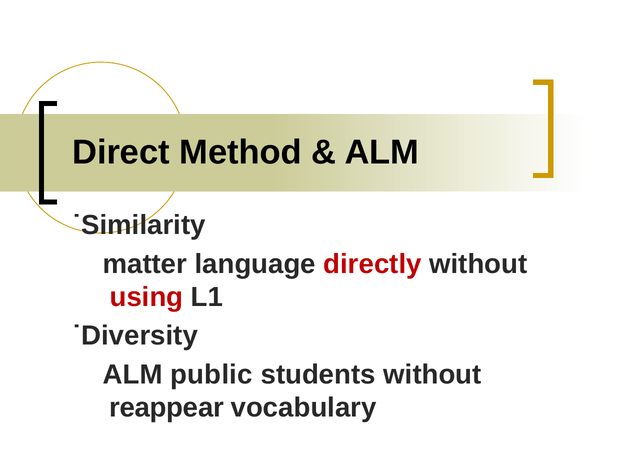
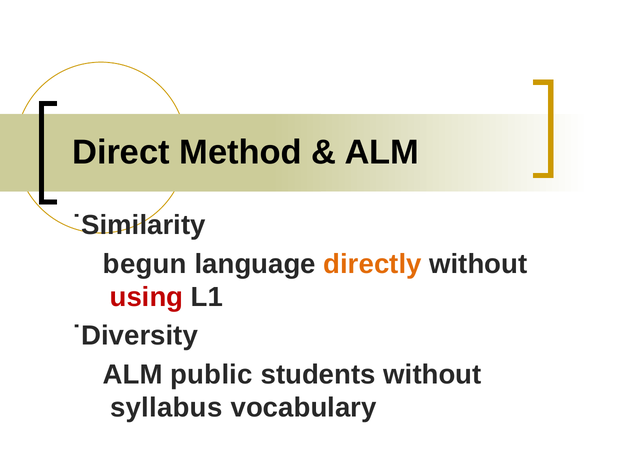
matter: matter -> begun (145, 264)
directly colour: red -> orange (373, 264)
reappear: reappear -> syllabus (166, 407)
